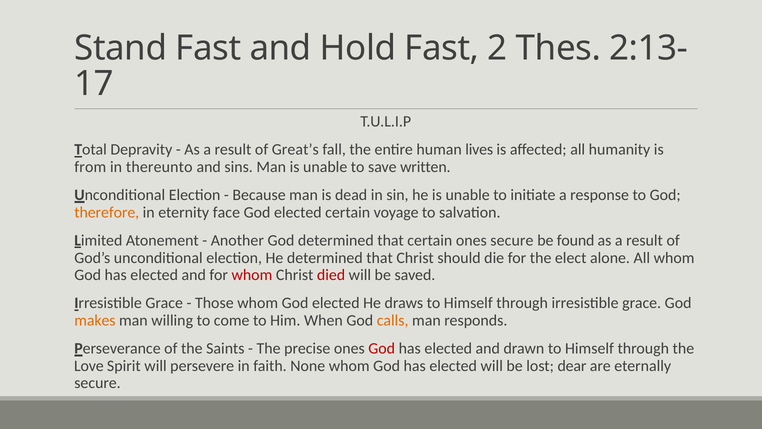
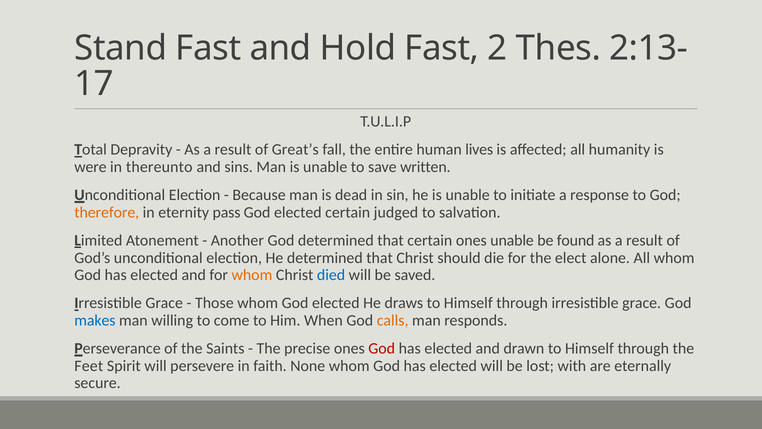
from: from -> were (90, 167)
face: face -> pass (227, 212)
voyage: voyage -> judged (396, 212)
ones secure: secure -> unable (512, 240)
whom colour: red -> orange (252, 275)
died colour: red -> blue (331, 275)
makes colour: orange -> blue (95, 320)
Love: Love -> Feet (89, 365)
dear: dear -> with (572, 365)
